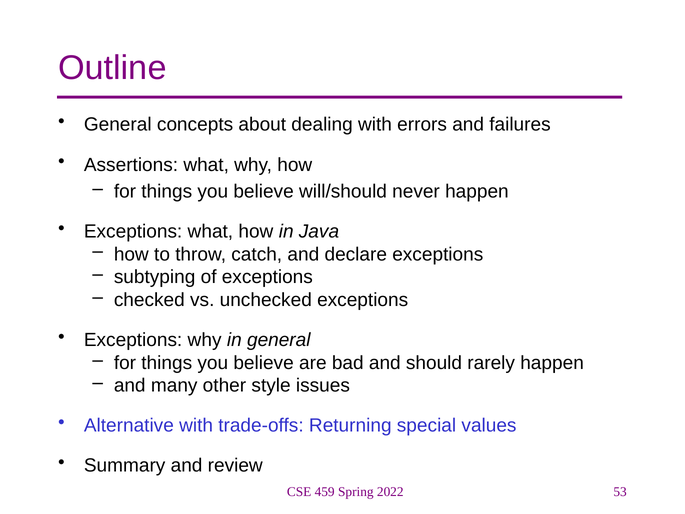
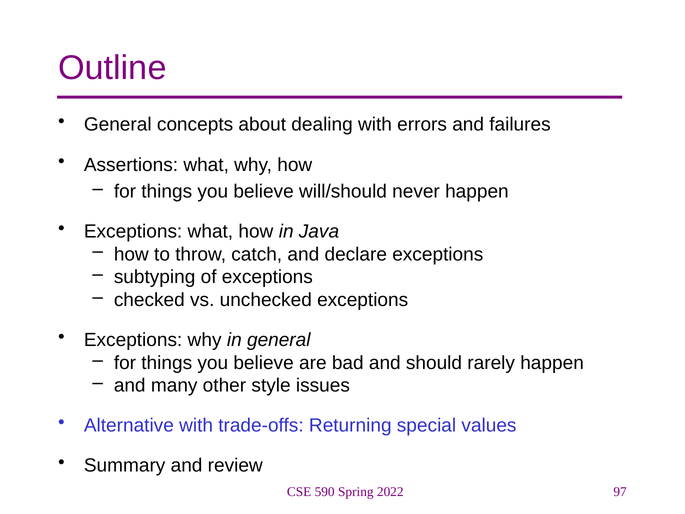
459: 459 -> 590 (325, 492)
53: 53 -> 97 (620, 492)
